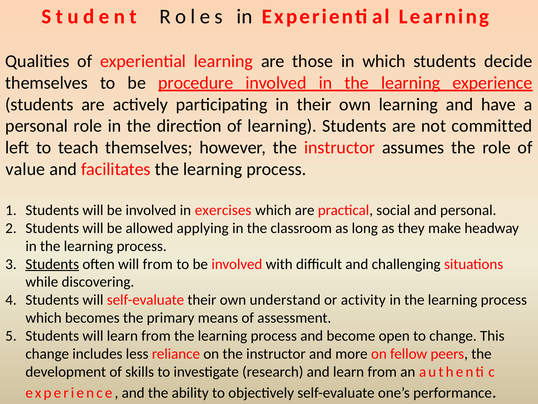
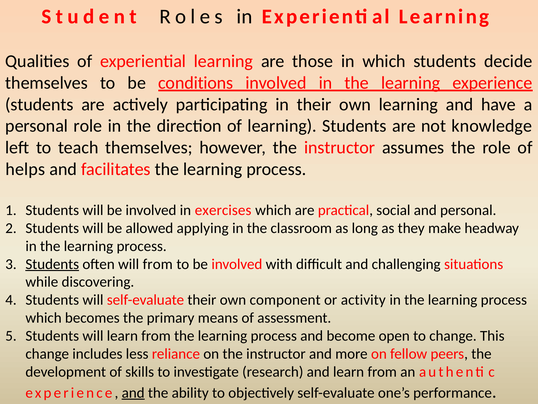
procedure: procedure -> conditions (196, 83)
committed: committed -> knowledge (492, 126)
value: value -> helps (25, 169)
understand: understand -> component (285, 300)
and underline: none -> present (133, 392)
